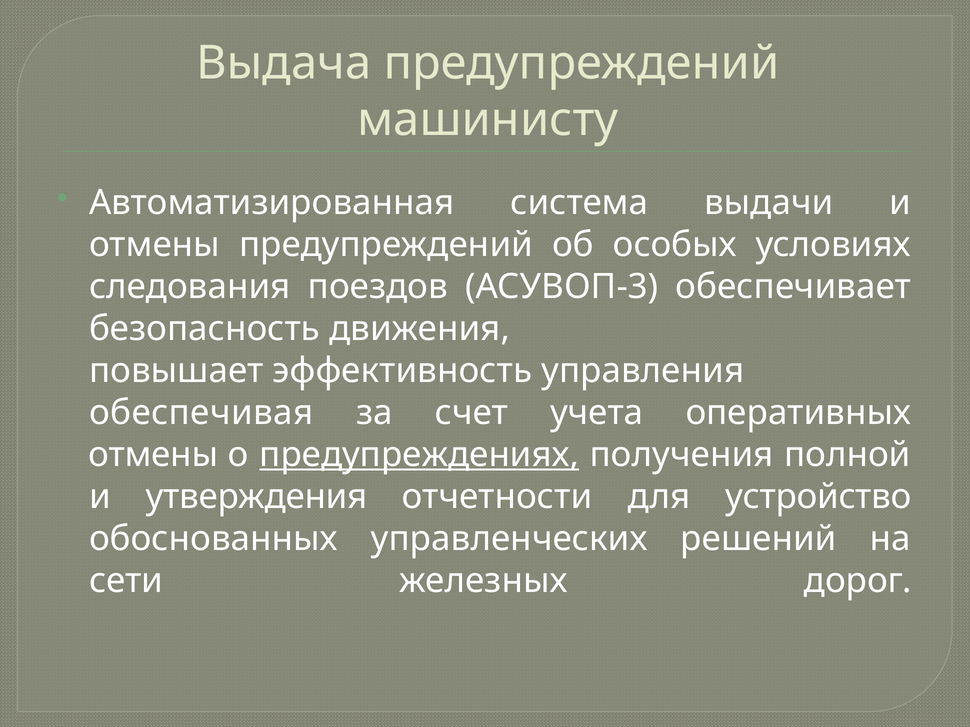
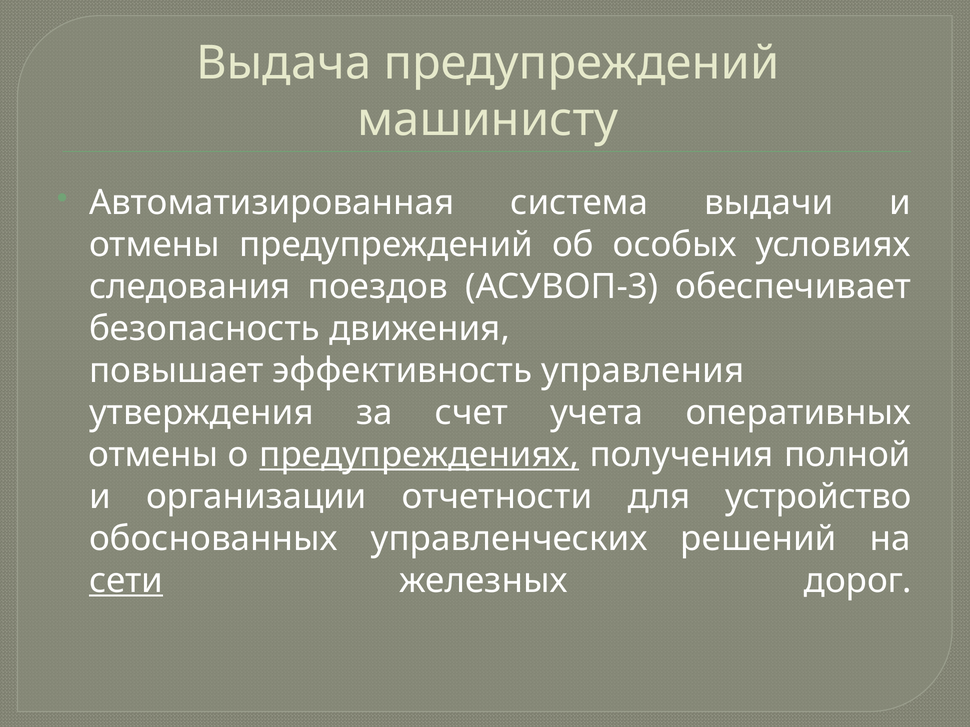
обеспечивая: обеспечивая -> утверждения (201, 413)
утверждения: утверждения -> организации (256, 497)
сети underline: none -> present (126, 581)
